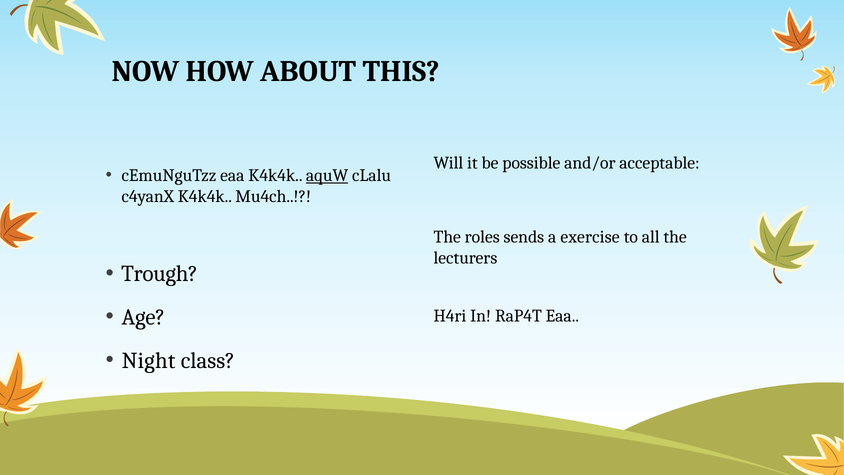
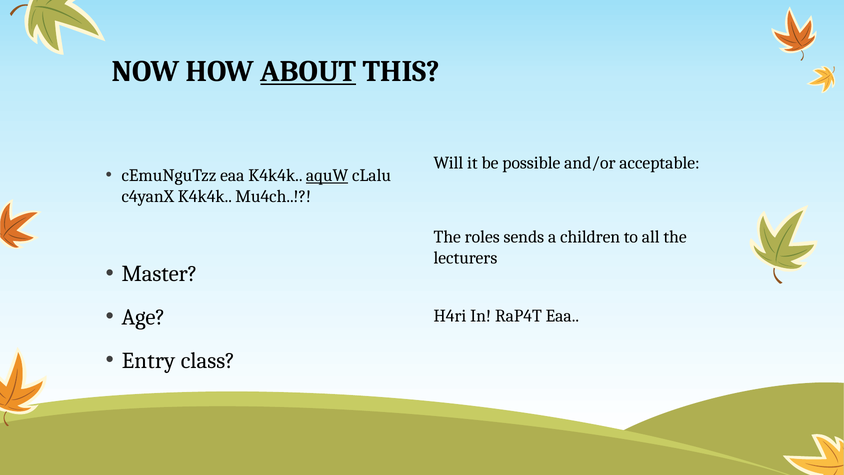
ABOUT underline: none -> present (308, 71)
exercise: exercise -> children (590, 237)
Trough: Trough -> Master (159, 274)
Night: Night -> Entry (149, 360)
